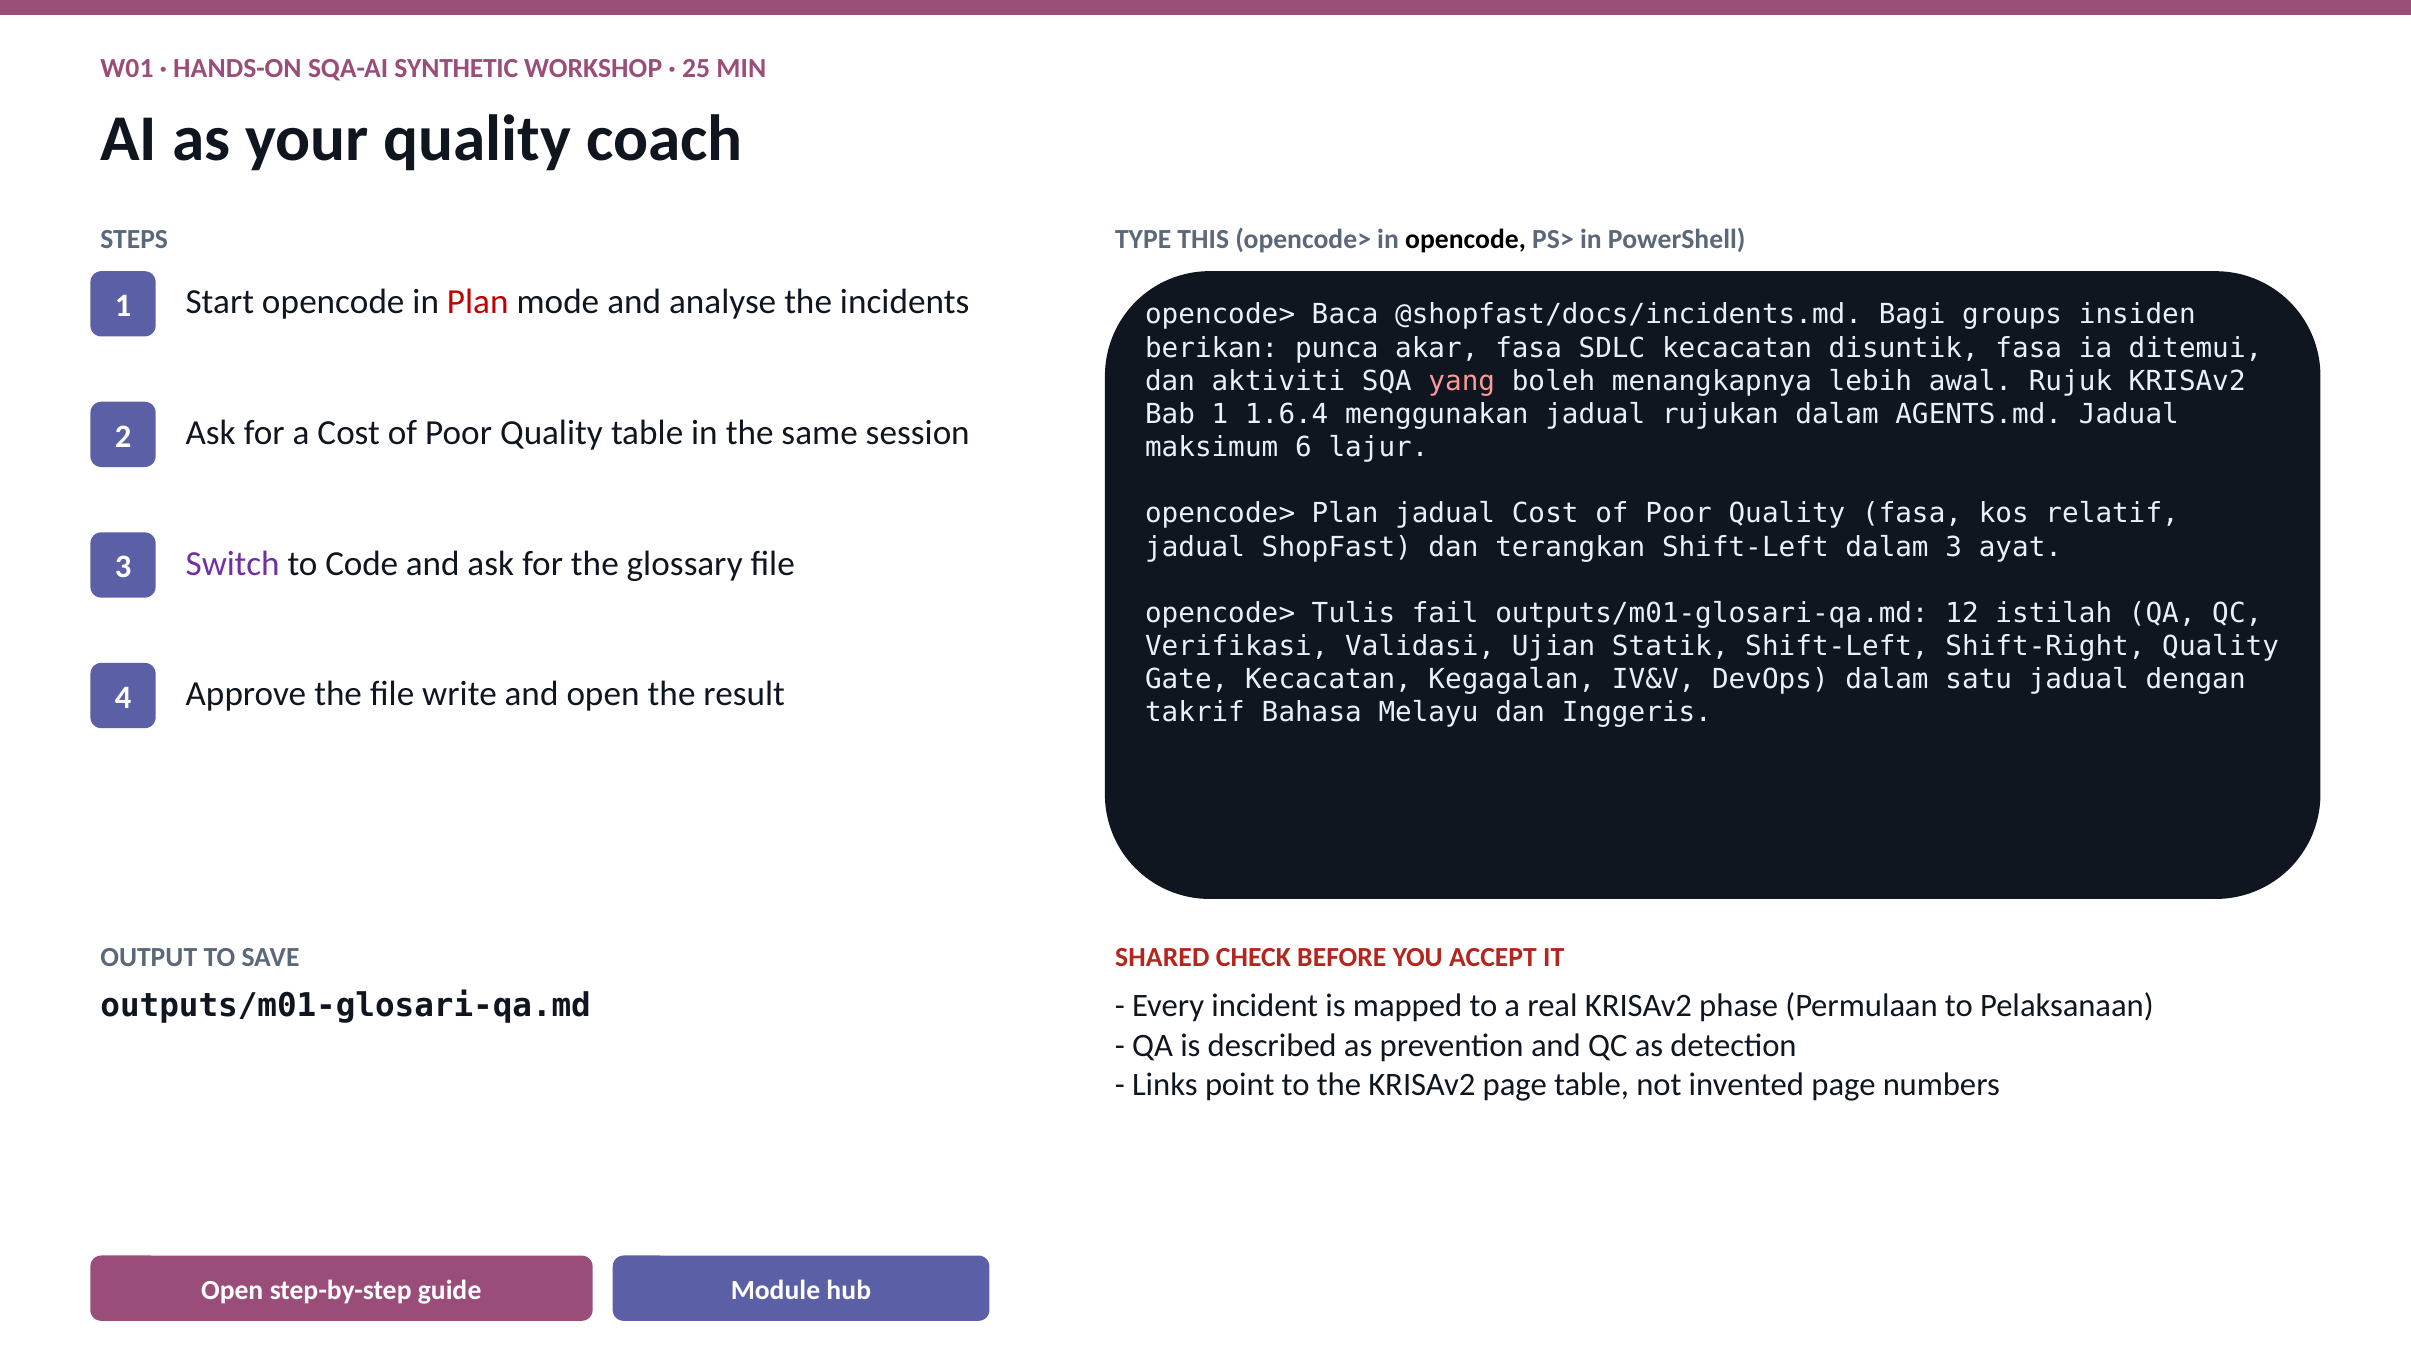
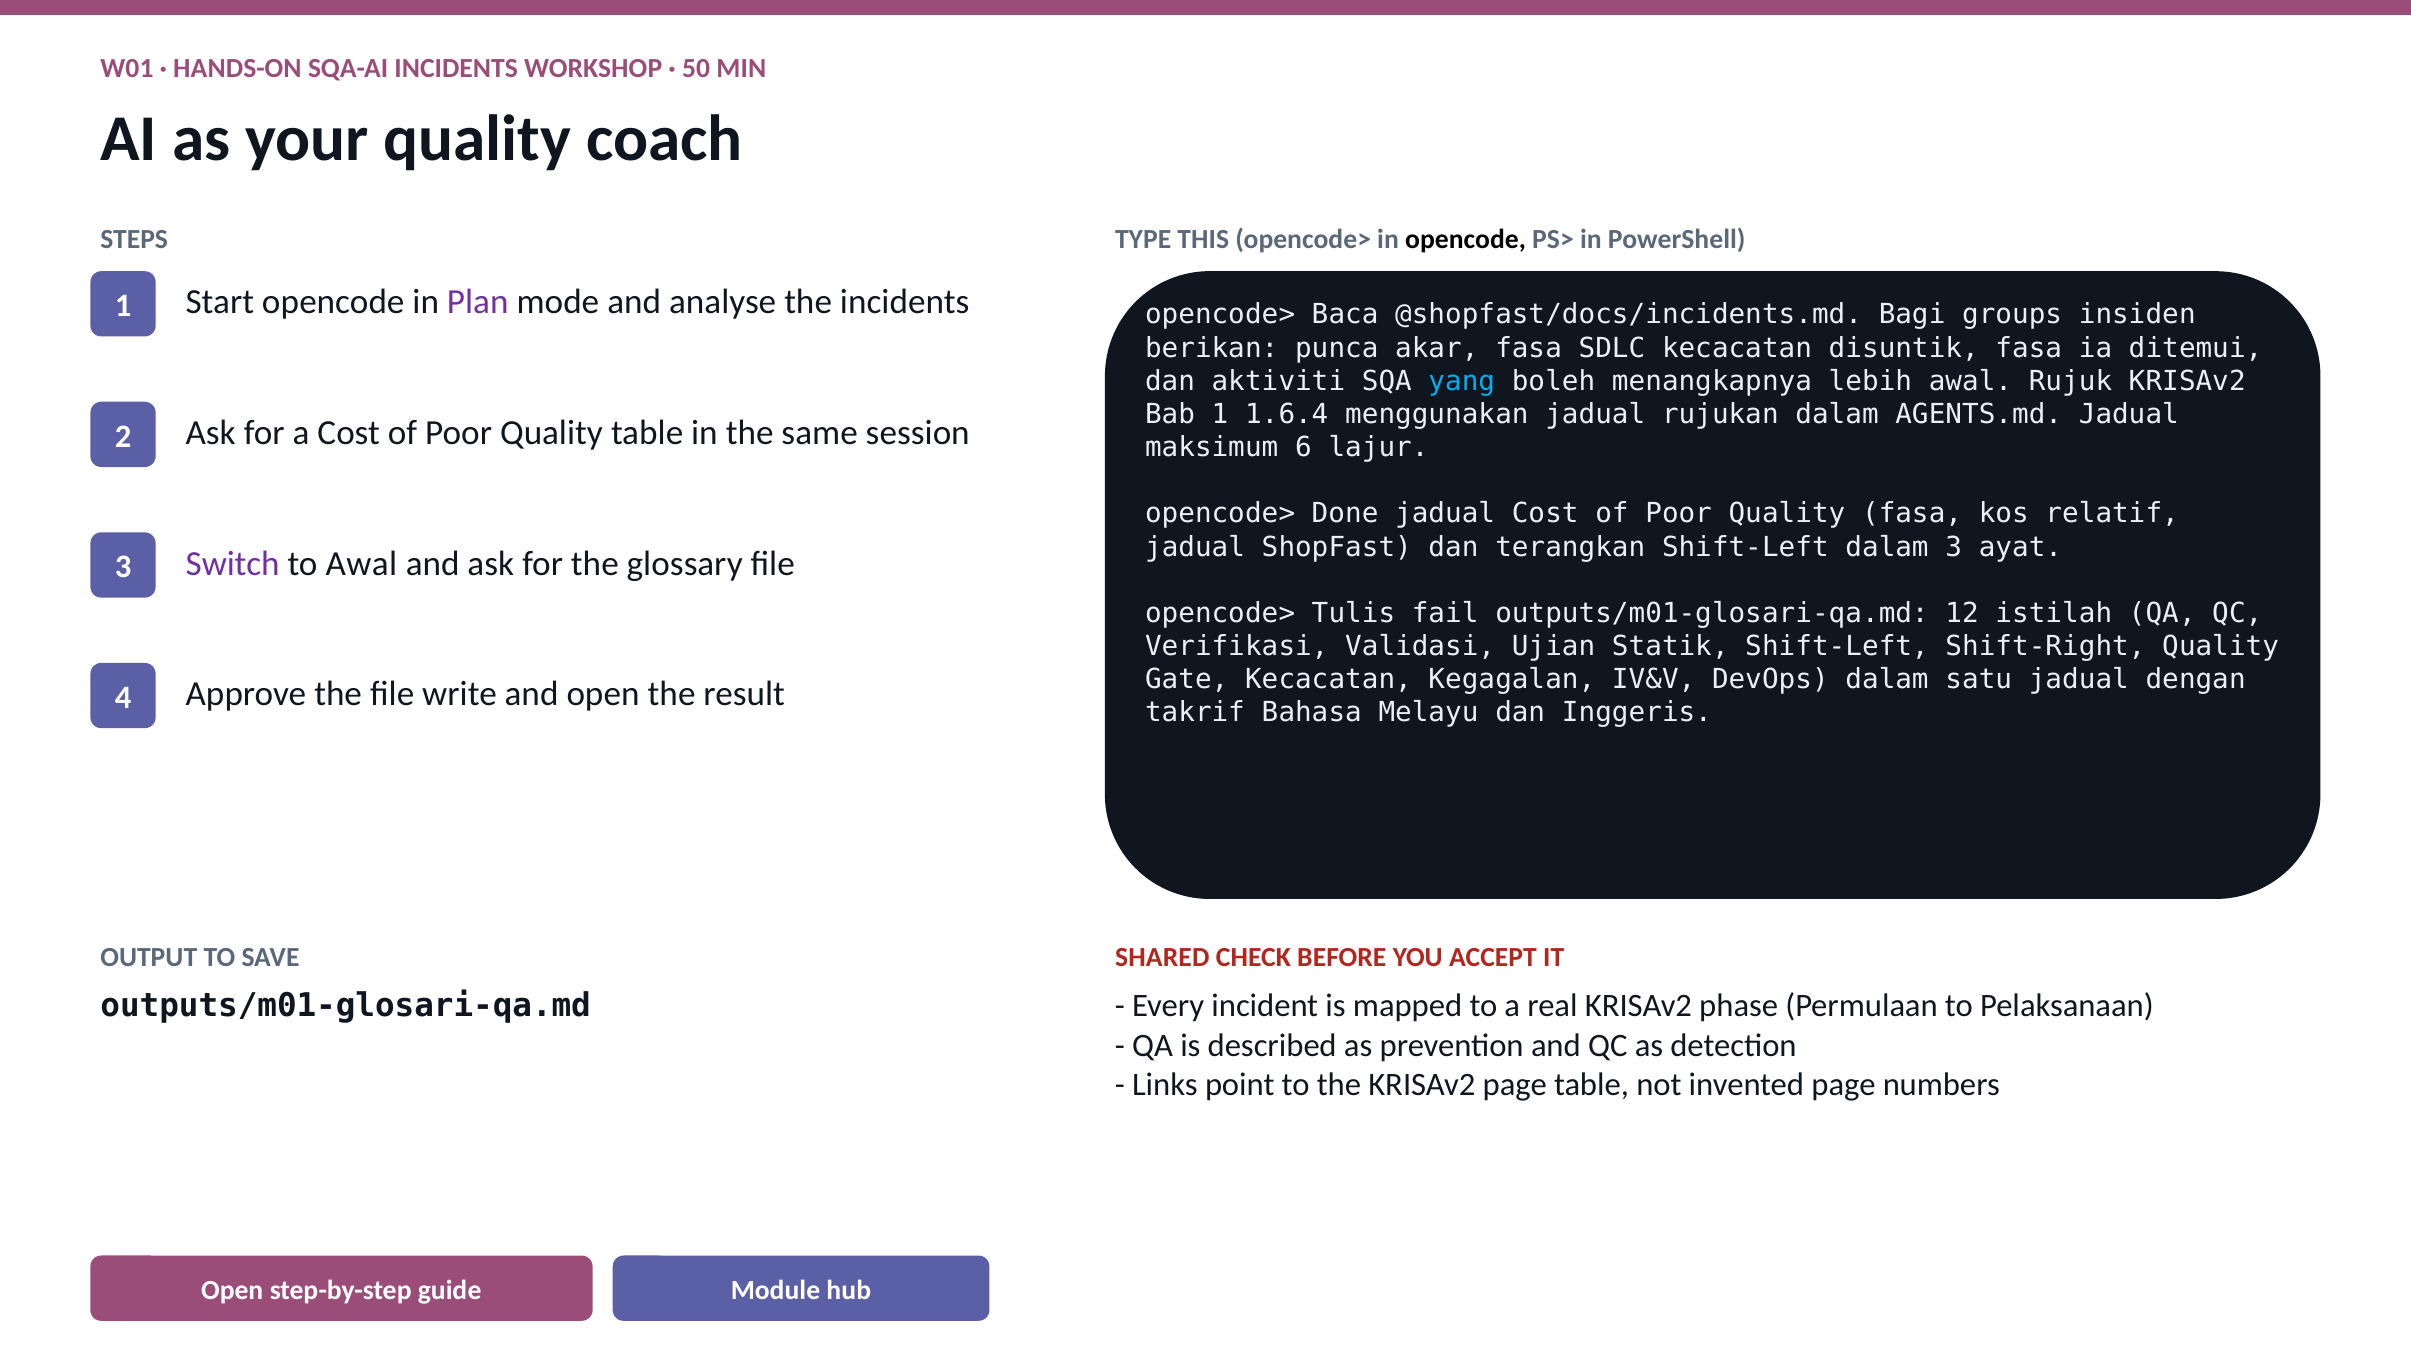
SQA-AI SYNTHETIC: SYNTHETIC -> INCIDENTS (456, 69)
25: 25 -> 50 (696, 69)
Plan colour: red -> purple (478, 302)
yang colour: pink -> light blue (1462, 381)
opencode> Plan: Plan -> Done (1345, 514)
to Code: Code -> Awal (361, 563)
